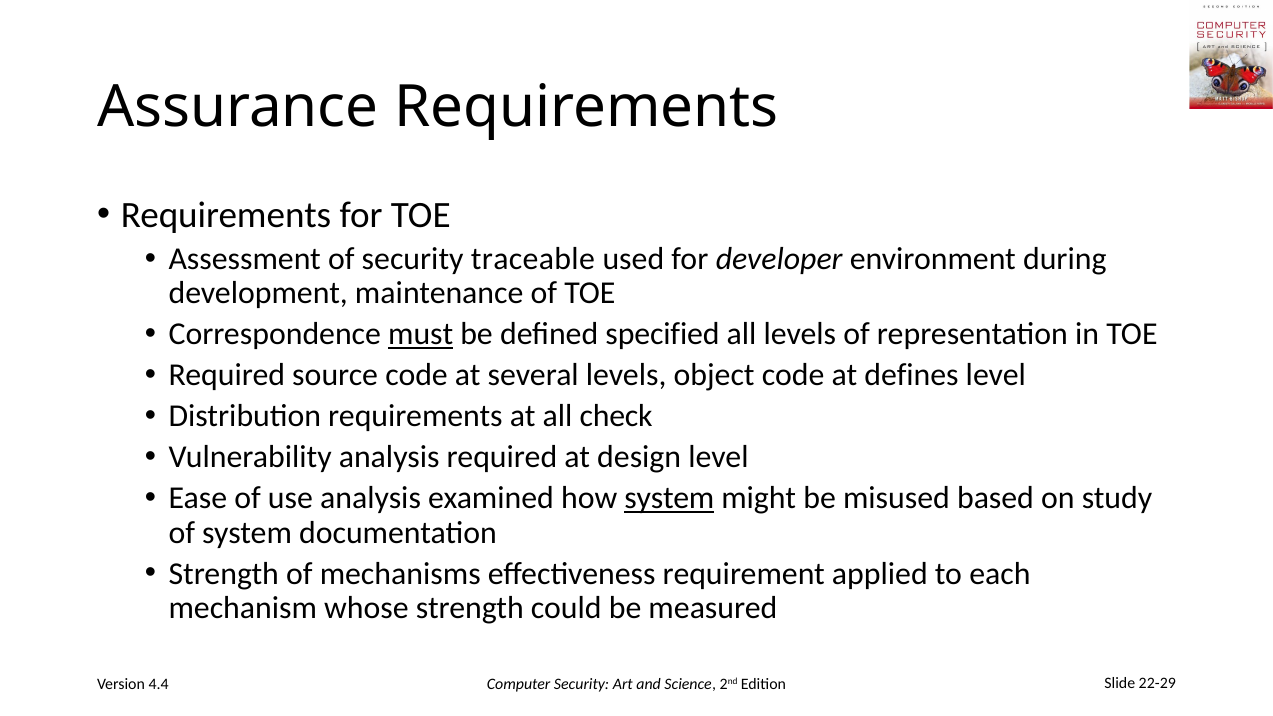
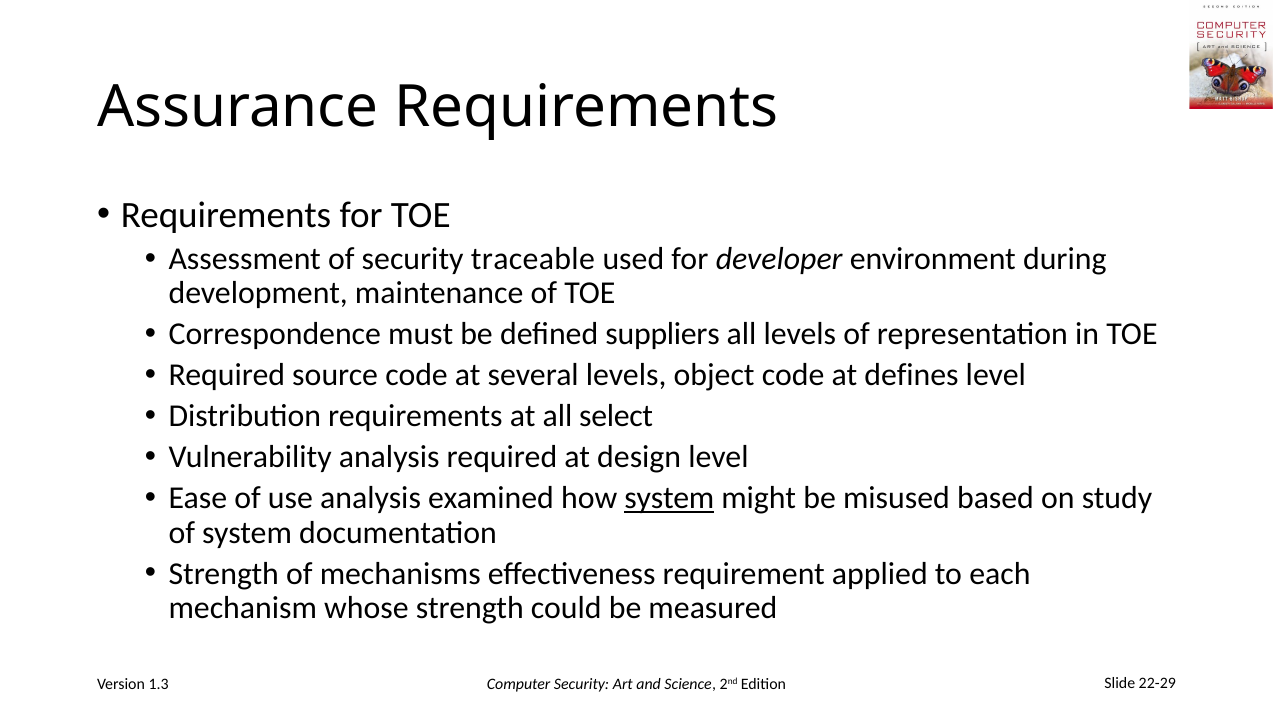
must underline: present -> none (421, 334)
specified: specified -> suppliers (663, 334)
check: check -> select (616, 416)
4.4: 4.4 -> 1.3 (159, 684)
